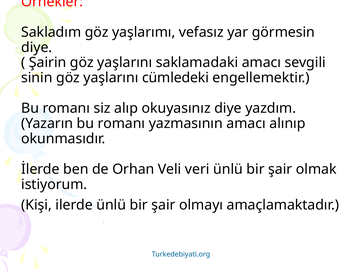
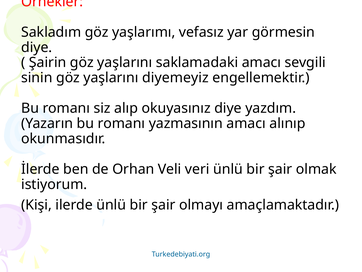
cümledeki: cümledeki -> diyemeyiz (175, 78)
